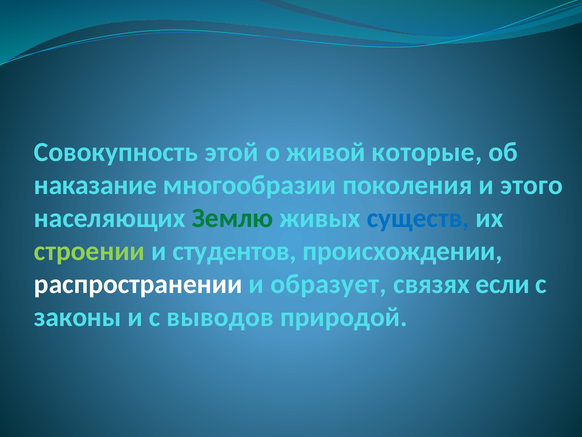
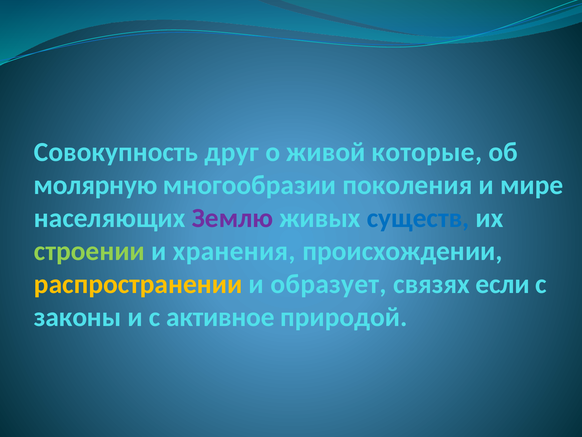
этой: этой -> друг (232, 152)
наказание: наказание -> молярную (95, 185)
этого: этого -> мире (532, 185)
Землю colour: green -> purple (233, 218)
студентов: студентов -> хранения (234, 251)
распространении colour: white -> yellow (138, 284)
выводов: выводов -> активное (220, 317)
